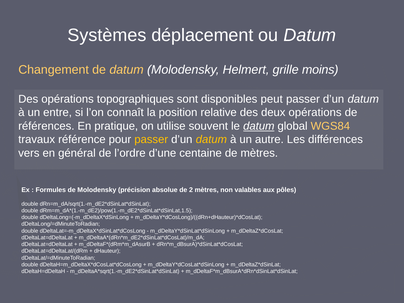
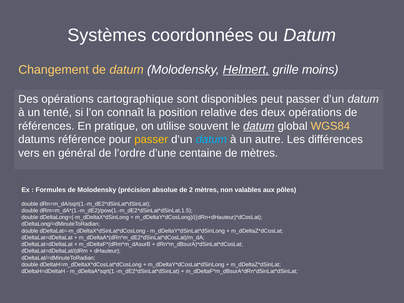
déplacement: déplacement -> coordonnées (202, 35)
Helmert underline: none -> present (246, 70)
topographiques: topographiques -> cartographique (135, 99)
entre: entre -> tenté (58, 113)
travaux: travaux -> datums (37, 140)
datum colour: yellow -> light blue (211, 140)
